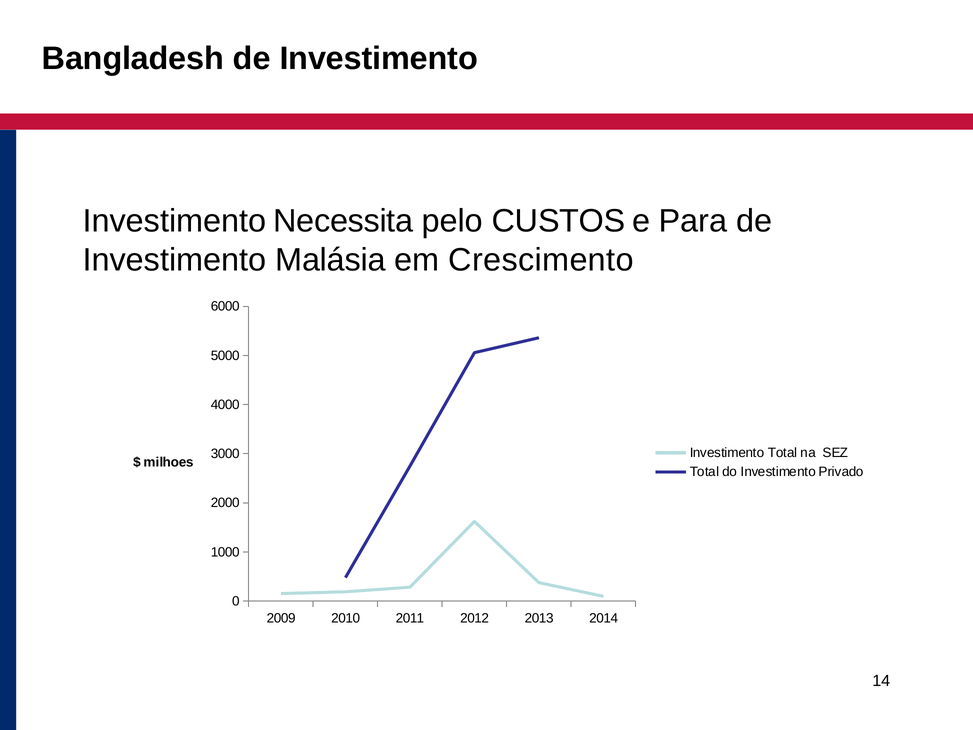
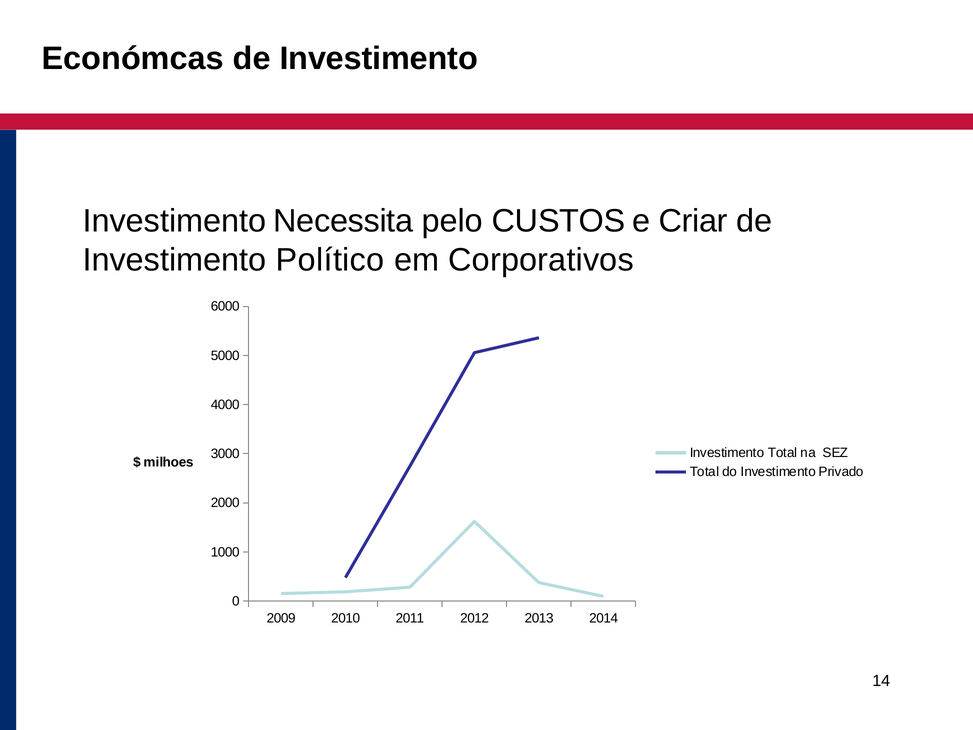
Bangladesh: Bangladesh -> Económcas (133, 59)
Para: Para -> Criar (693, 221)
Malásia: Malásia -> Político (330, 260)
Crescimento: Crescimento -> Corporativos (541, 260)
